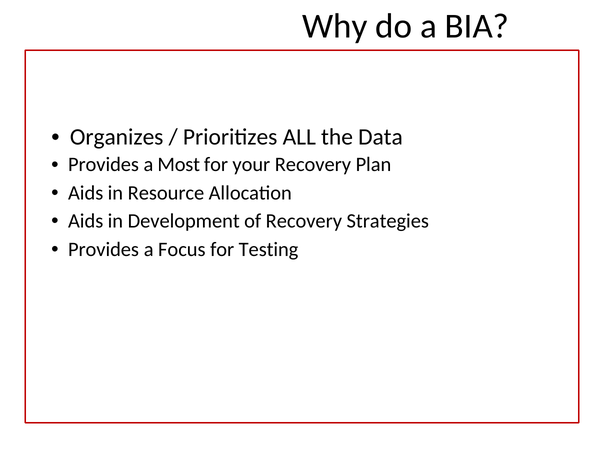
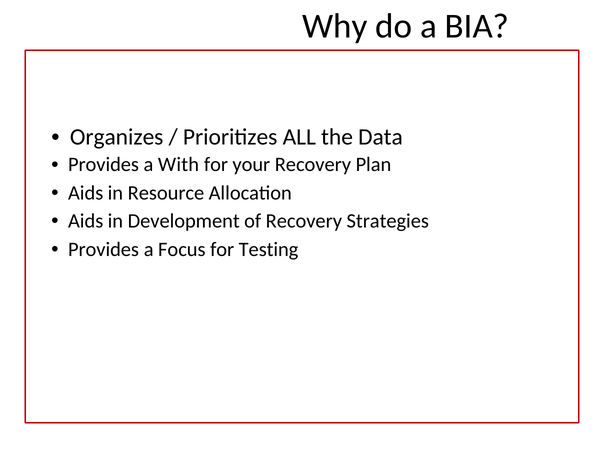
Most: Most -> With (179, 165)
